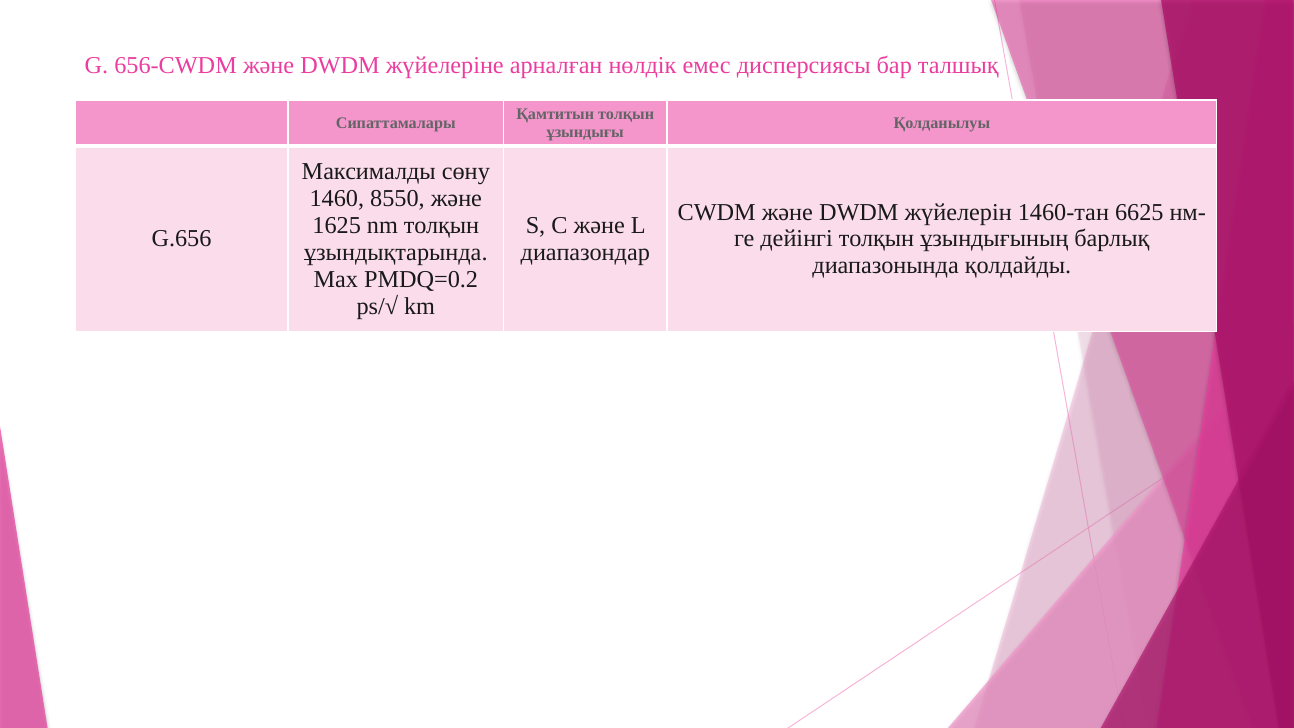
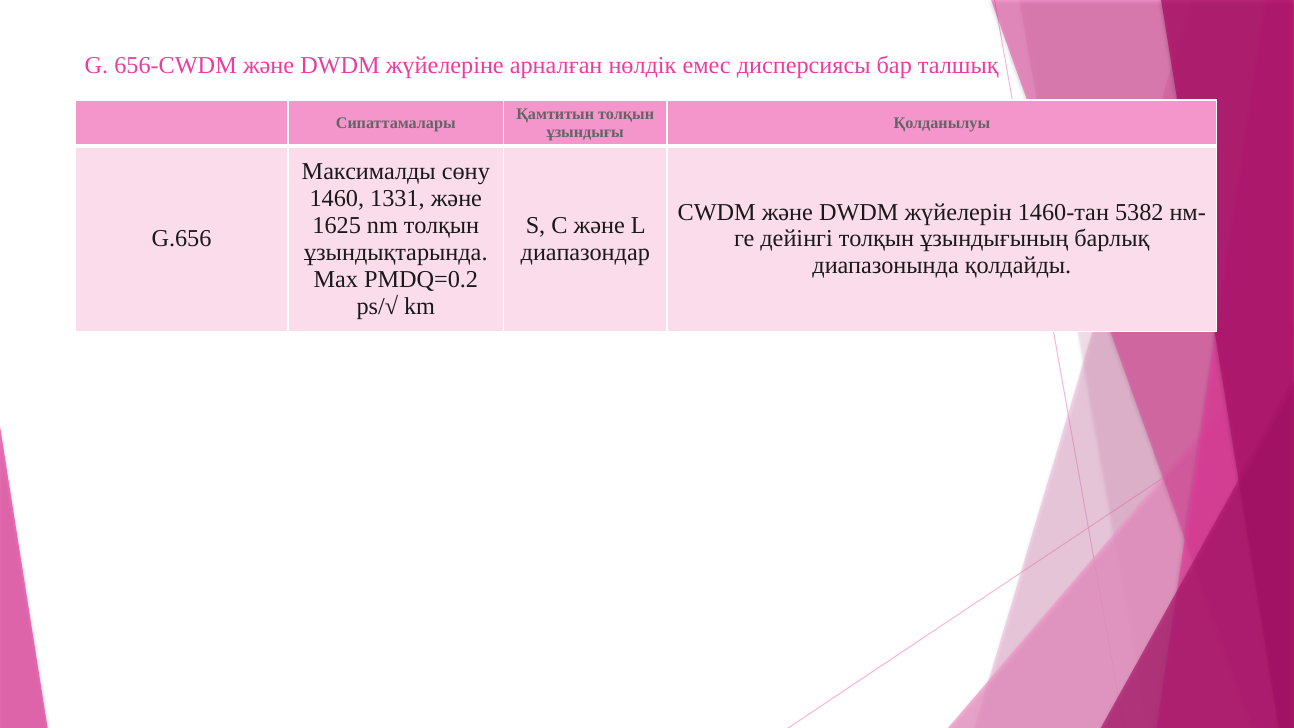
8550: 8550 -> 1331 (397, 199)
6625: 6625 -> 5382 (1139, 212)
